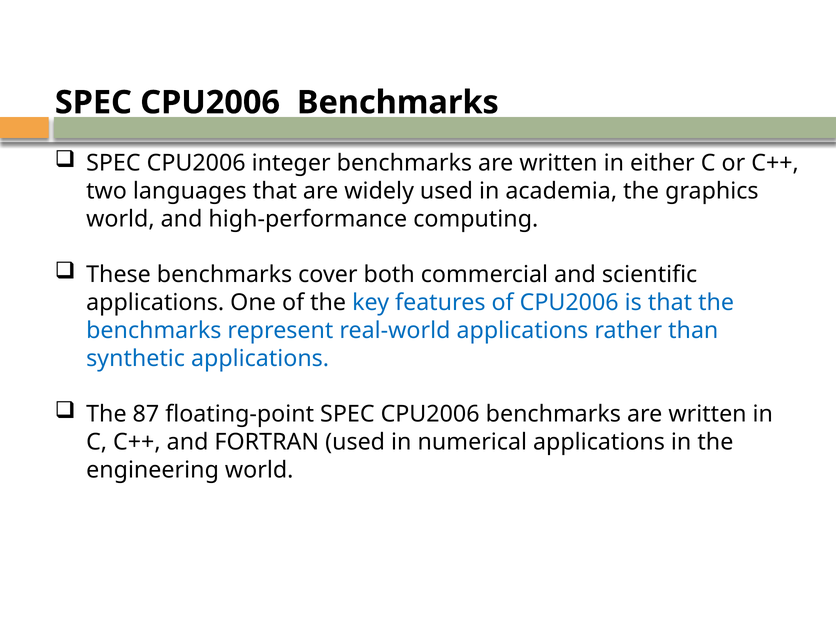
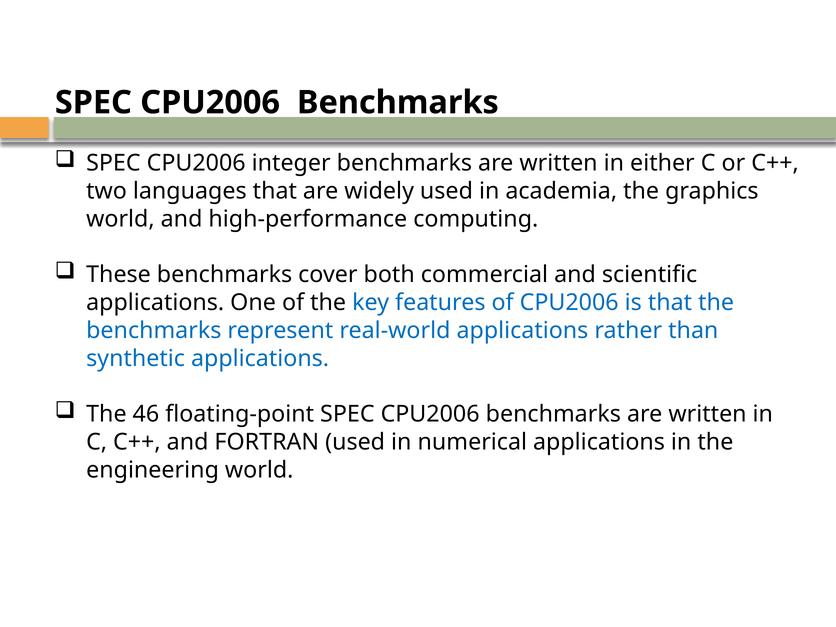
87: 87 -> 46 (146, 414)
